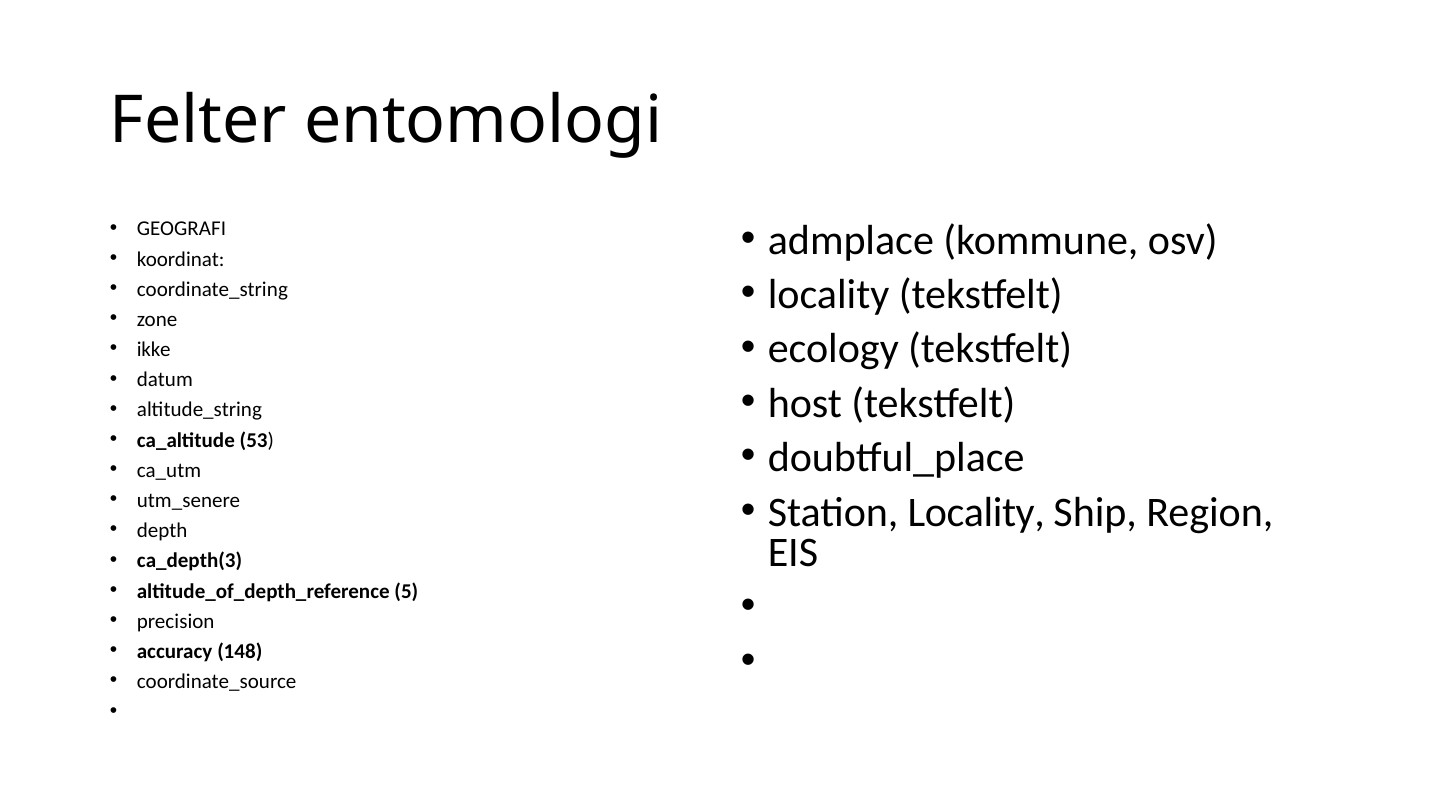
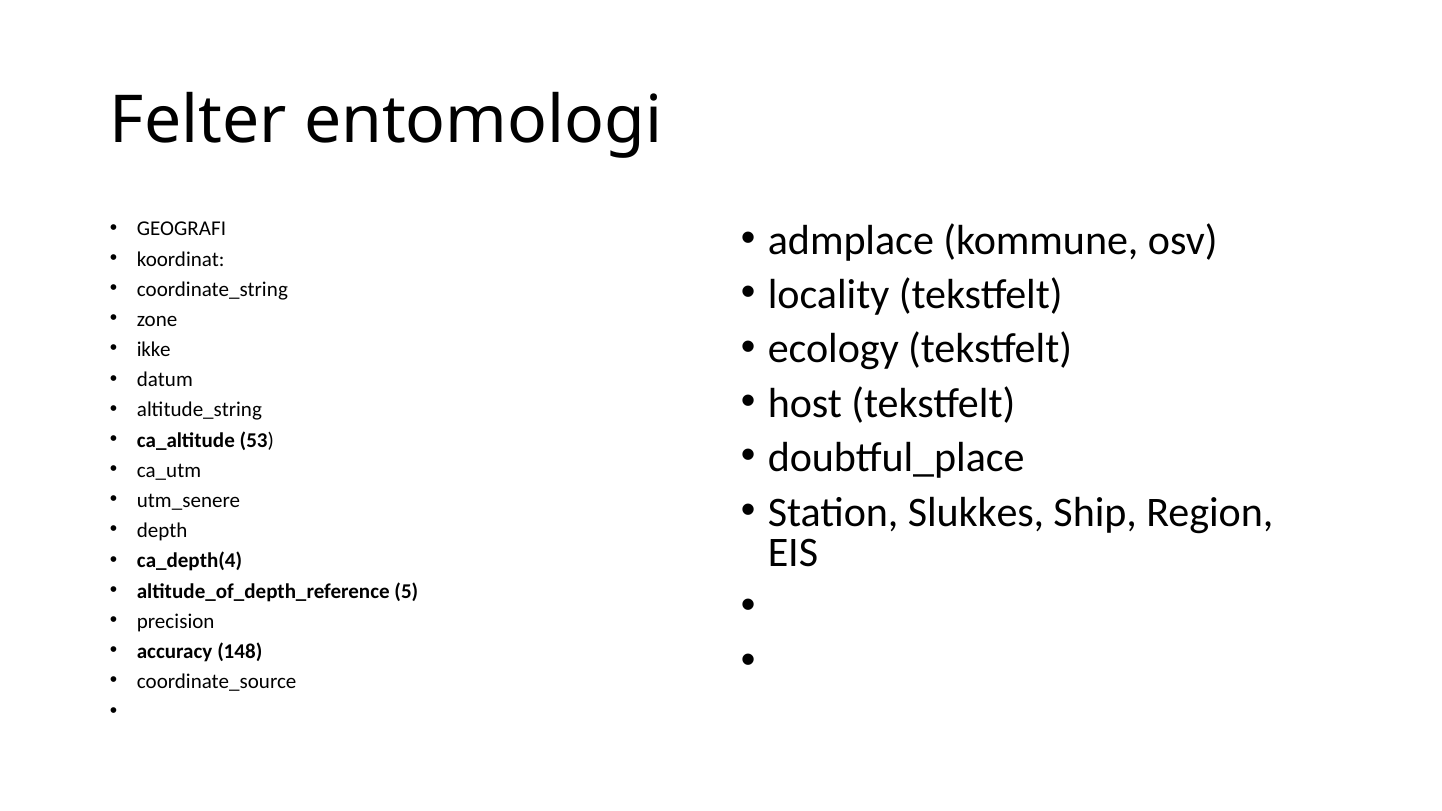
Station Locality: Locality -> Slukkes (976, 512)
ca_depth(3: ca_depth(3 -> ca_depth(4 (190, 561)
